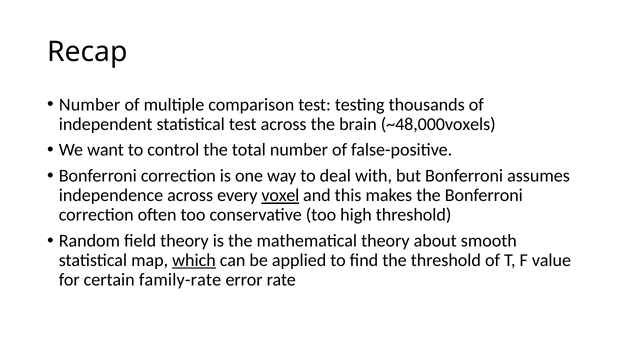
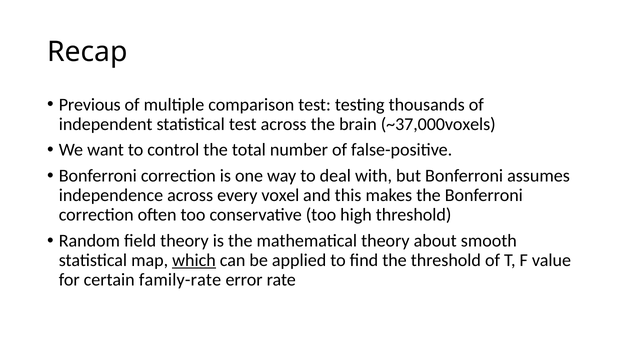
Number: Number -> Previous (90, 105)
~48,000voxels: ~48,000voxels -> ~37,000voxels (438, 124)
voxel underline: present -> none (280, 196)
